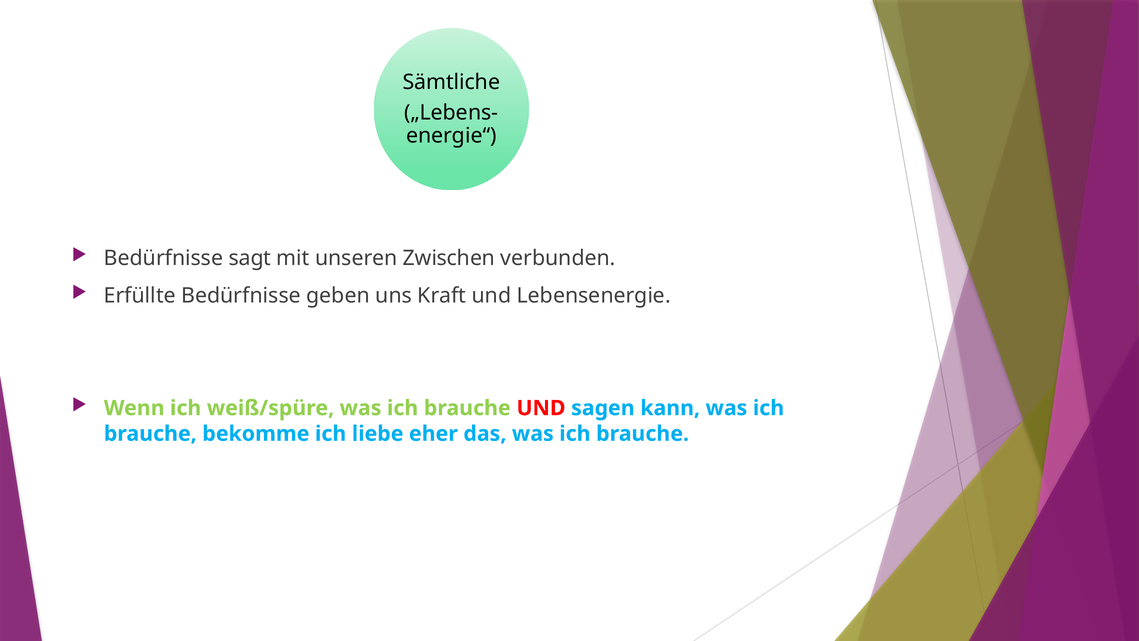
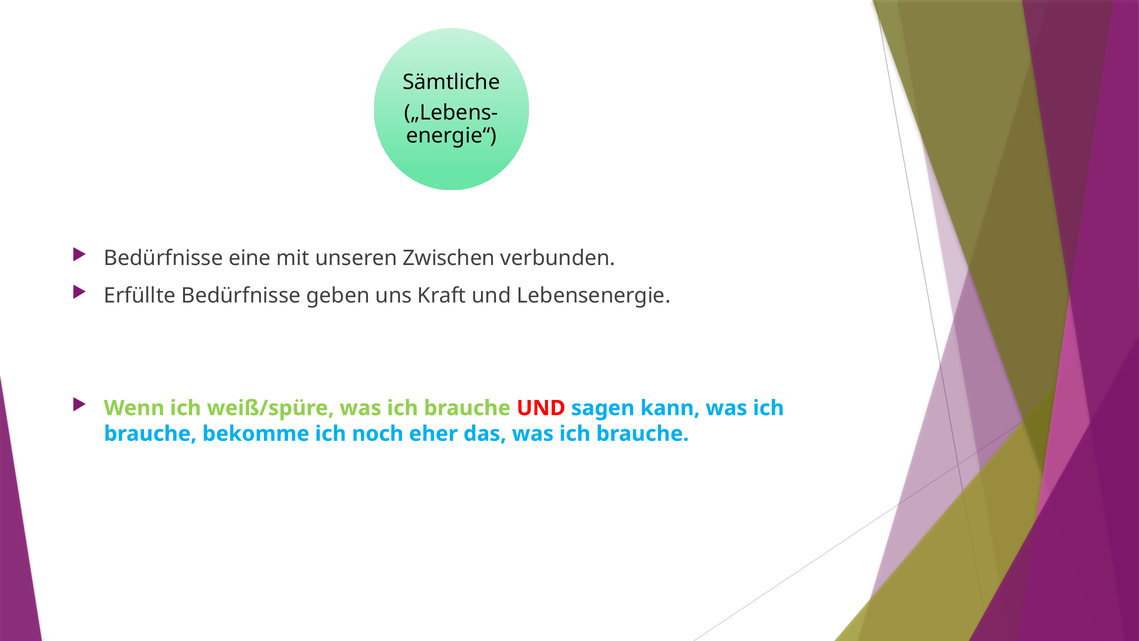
sagt: sagt -> eine (250, 258)
liebe: liebe -> noch (378, 434)
